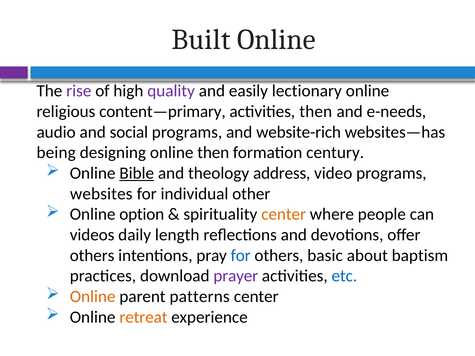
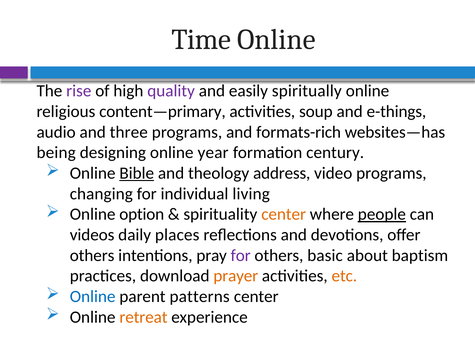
Built: Built -> Time (201, 40)
lectionary: lectionary -> spiritually (307, 91)
activities then: then -> soup (316, 112)
e-needs: e-needs -> e-things (396, 112)
social: social -> three (129, 132)
website-rich: website-rich -> formats-rich (299, 132)
online then: then -> year (213, 153)
websites: websites -> changing (101, 194)
other: other -> living (251, 194)
people underline: none -> present (382, 214)
length: length -> places (177, 235)
for colour: blue -> purple (241, 256)
prayer colour: purple -> orange (236, 276)
etc colour: blue -> orange (344, 276)
Online colour: orange -> blue (93, 297)
